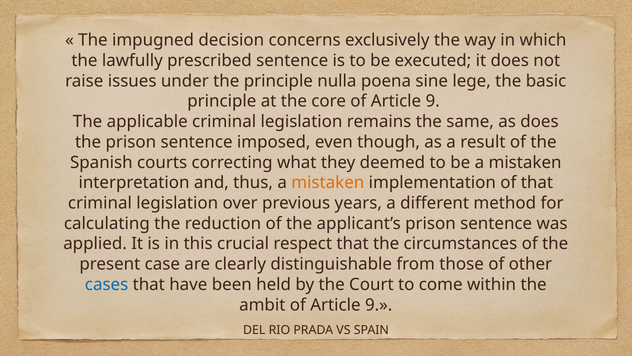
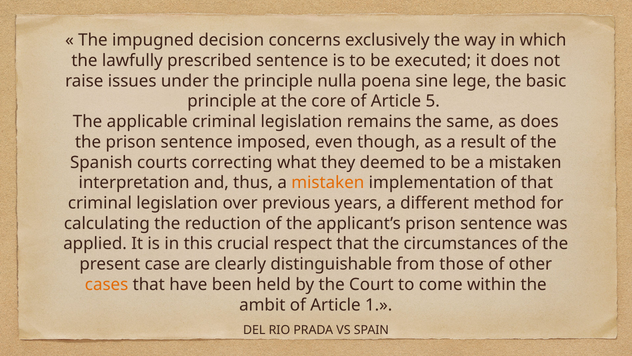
core of Article 9: 9 -> 5 (433, 101)
cases colour: blue -> orange (107, 284)
ambit of Article 9: 9 -> 1 (379, 305)
